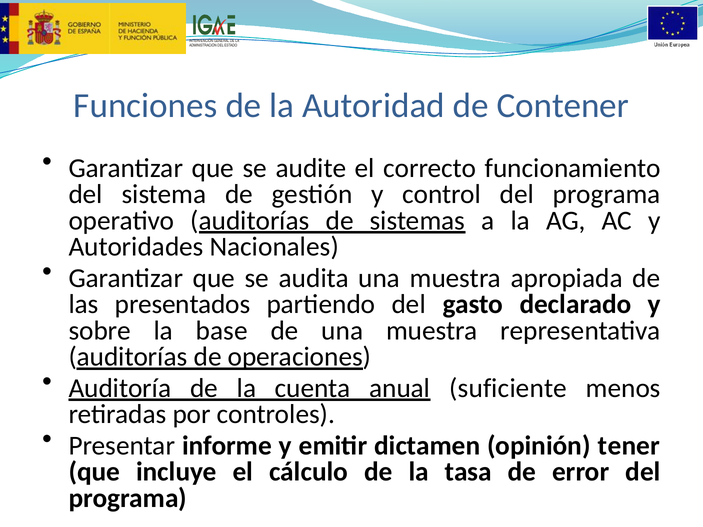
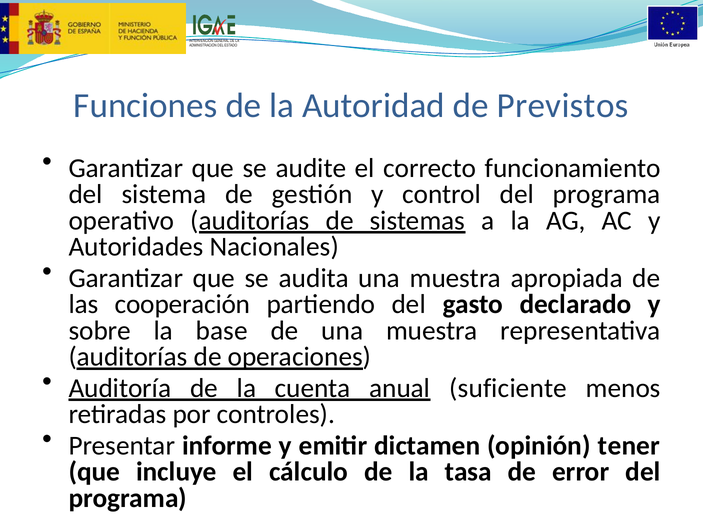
Contener: Contener -> Previstos (563, 106)
presentados: presentados -> cooperación (183, 304)
